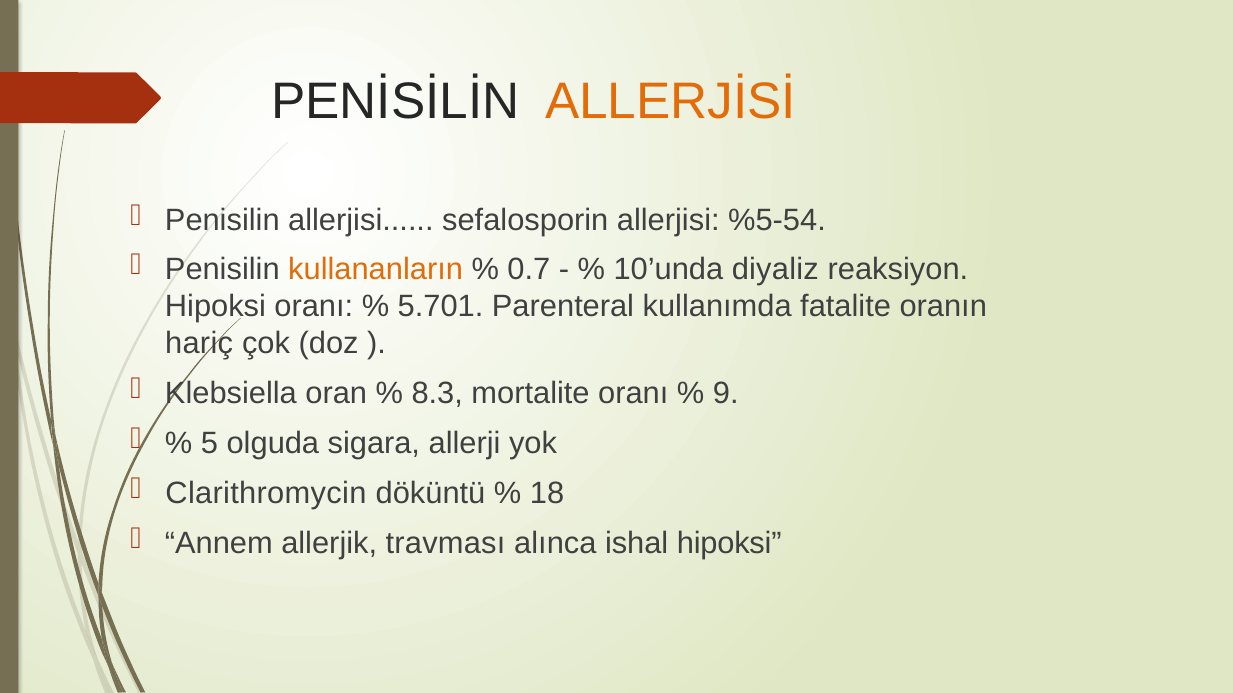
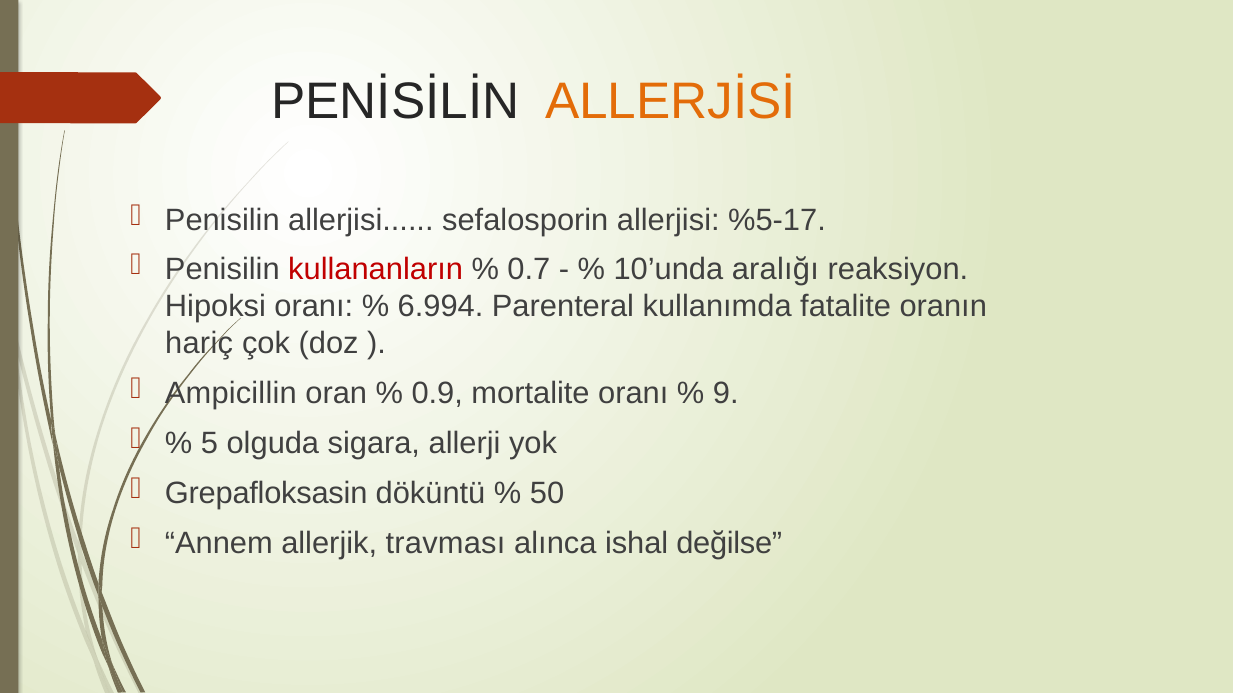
%5-54: %5-54 -> %5-17 (777, 220)
kullananların colour: orange -> red (376, 270)
diyaliz: diyaliz -> aralığı (775, 270)
5.701: 5.701 -> 6.994 (441, 307)
Klebsiella: Klebsiella -> Ampicillin (231, 394)
8.3: 8.3 -> 0.9 (437, 394)
Clarithromycin: Clarithromycin -> Grepafloksasin (266, 493)
18: 18 -> 50 (547, 493)
ishal hipoksi: hipoksi -> değilse (729, 543)
